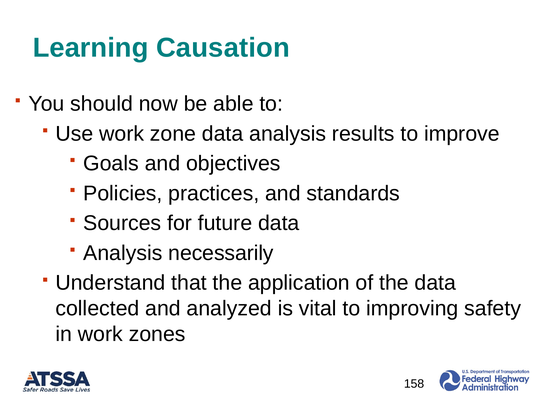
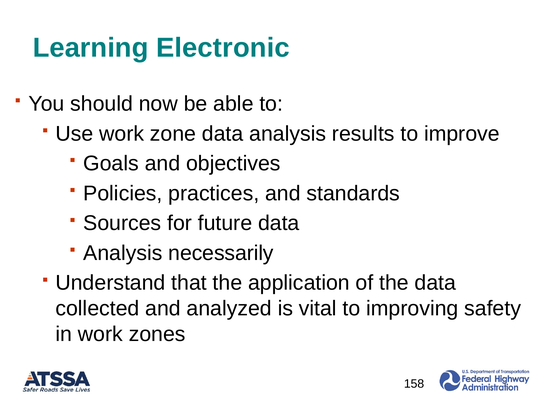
Causation: Causation -> Electronic (223, 48)
